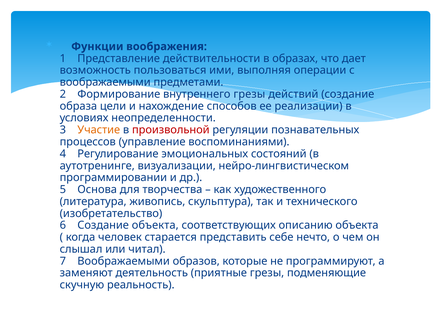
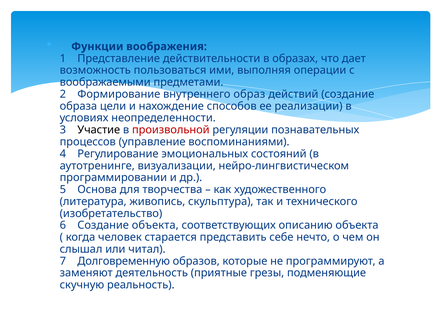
внутреннего грезы: грезы -> образ (249, 94)
Участие colour: orange -> black (99, 130)
7 Воображаемыми: Воображаемыми -> Долговременную (124, 261)
